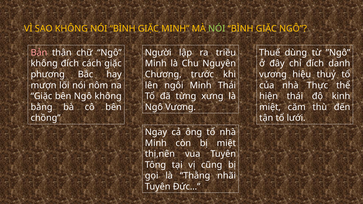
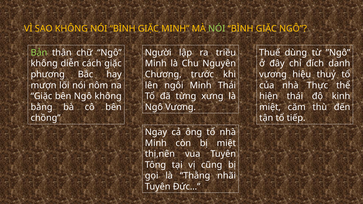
Bản colour: pink -> light green (39, 53)
không đích: đích -> diễn (70, 64)
lưới: lưới -> tiếp (296, 118)
